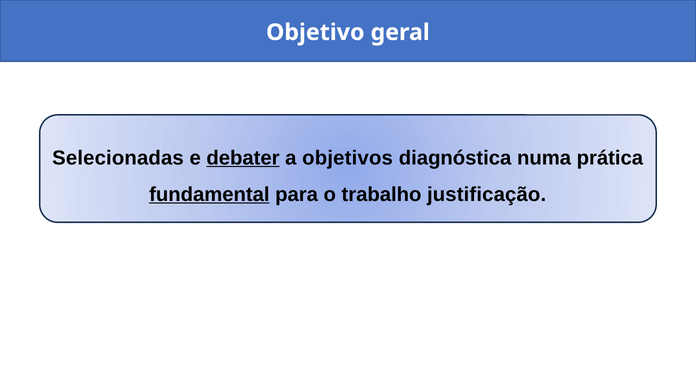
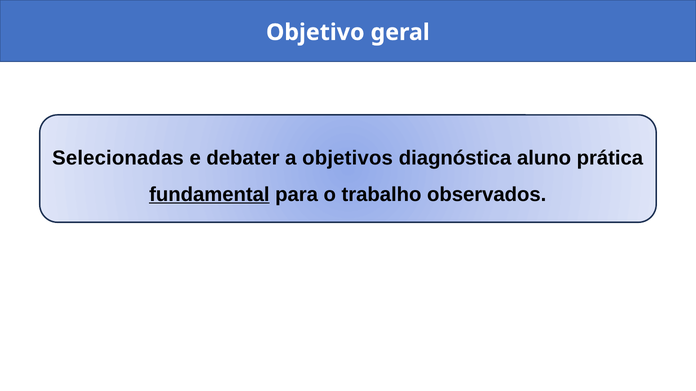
debater underline: present -> none (243, 158)
numa: numa -> aluno (544, 158)
justificação: justificação -> observados (487, 195)
